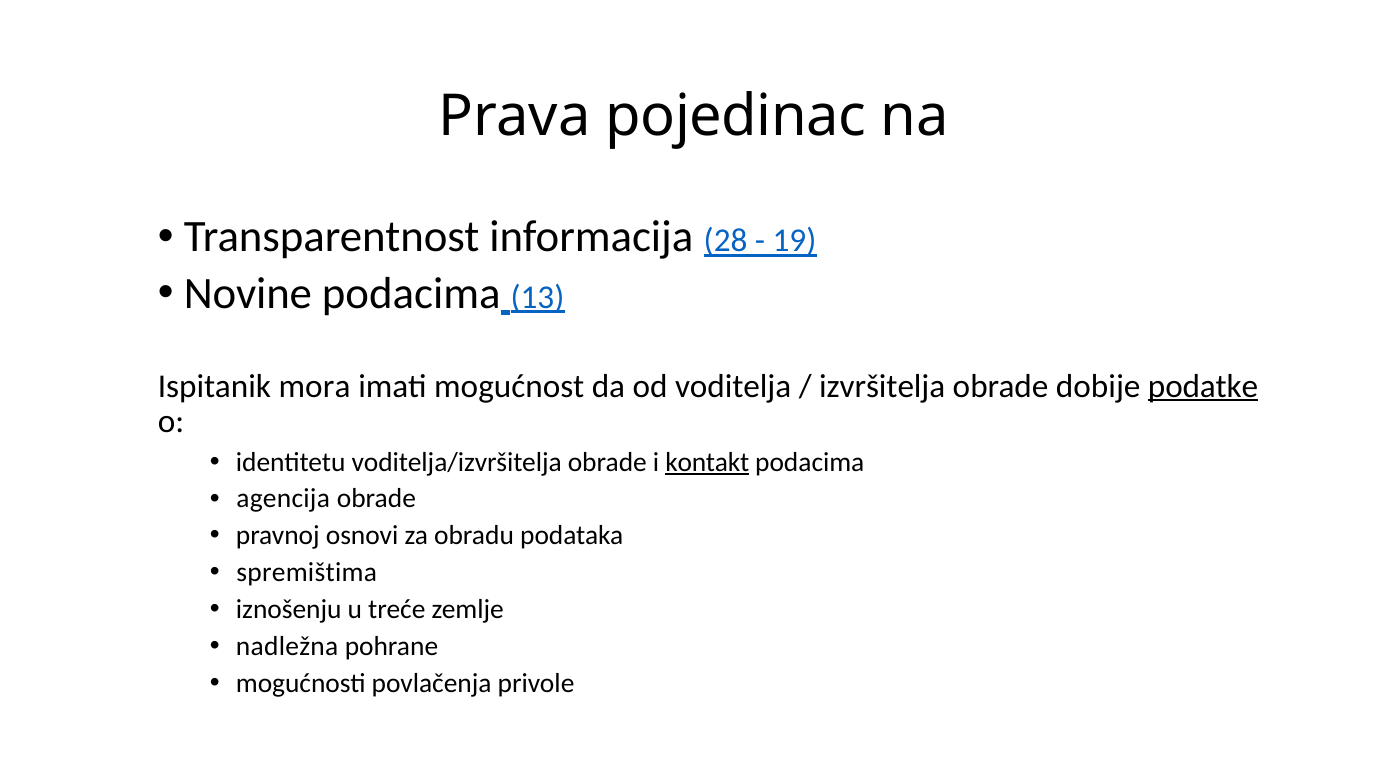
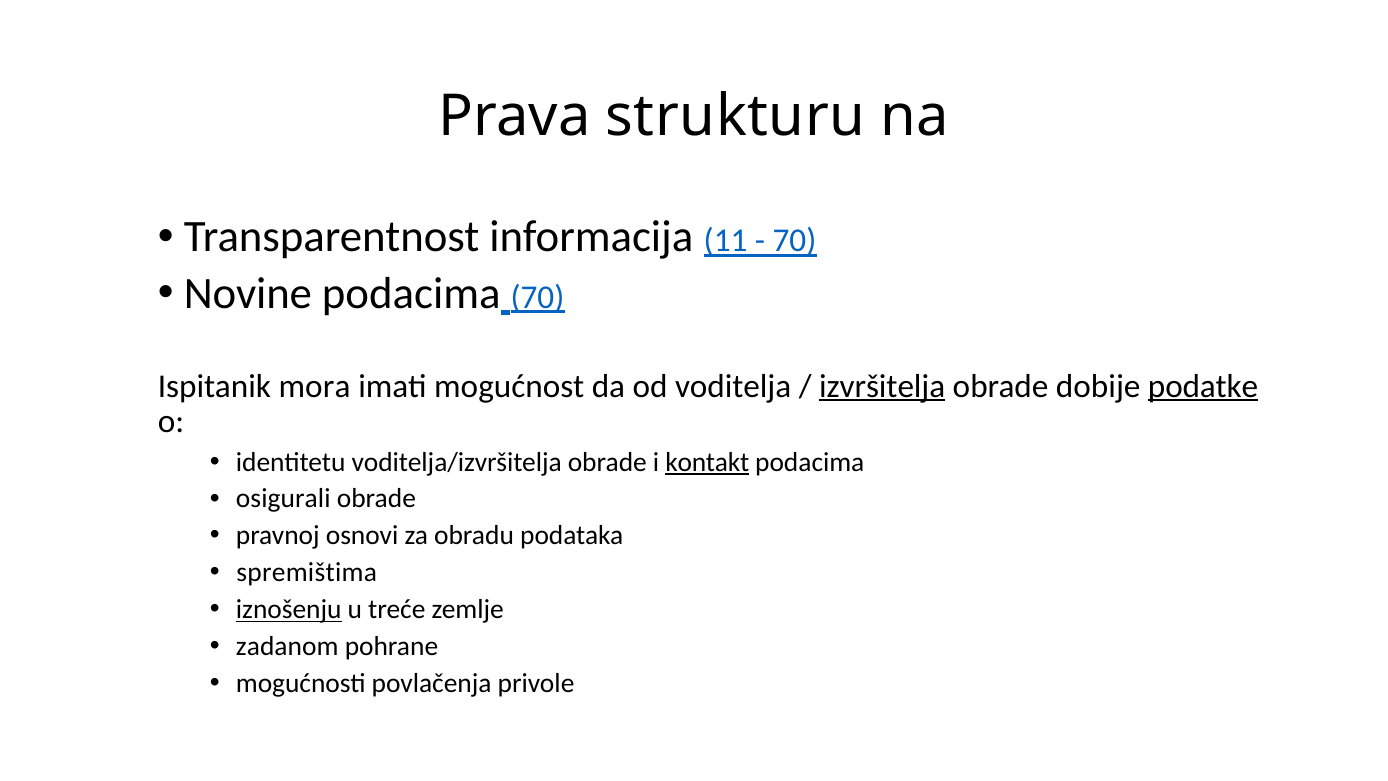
pojedinac: pojedinac -> strukturu (735, 117)
28: 28 -> 11 (726, 241)
19: 19 -> 70 (794, 241)
podacima 13: 13 -> 70 (537, 297)
izvršitelja underline: none -> present (882, 386)
agencija: agencija -> osigurali (283, 499)
iznošenju underline: none -> present (289, 609)
nadležna: nadležna -> zadanom (287, 646)
